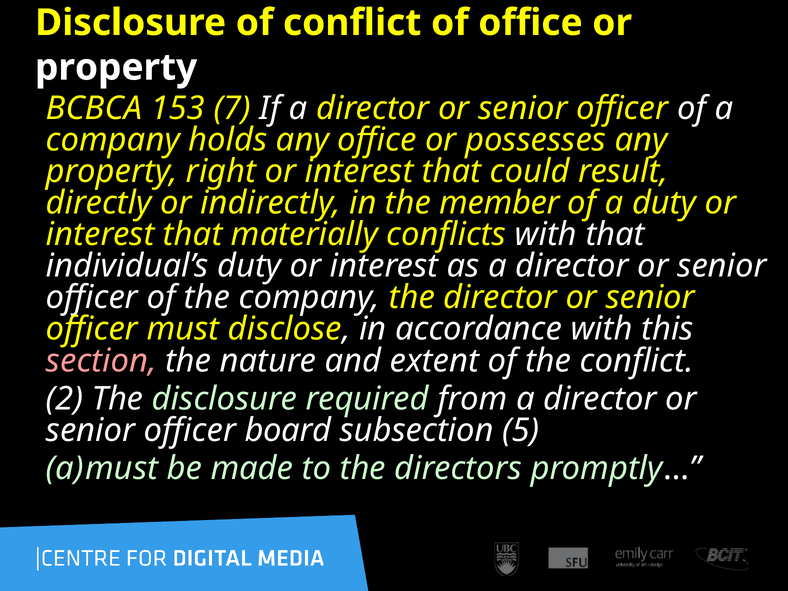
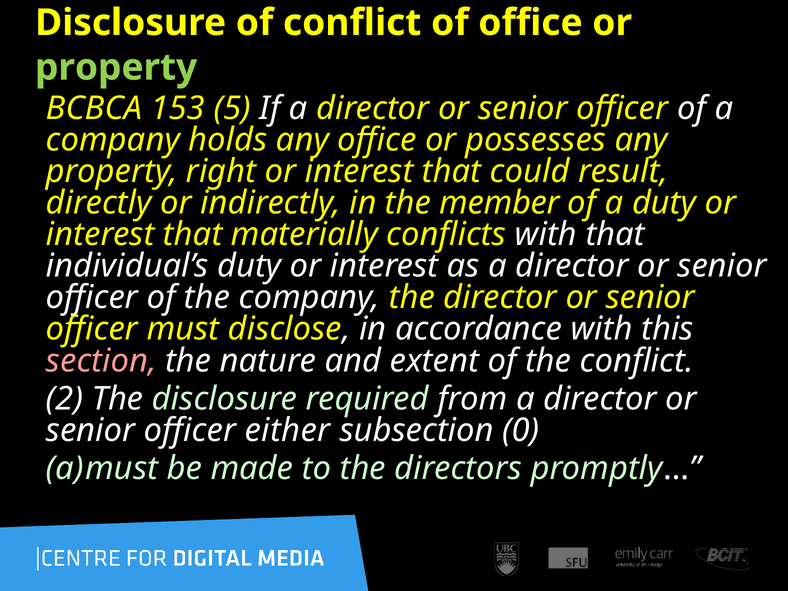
property colour: white -> light green (116, 67)
7: 7 -> 5 (232, 109)
board: board -> either (288, 430)
5: 5 -> 0 (521, 430)
